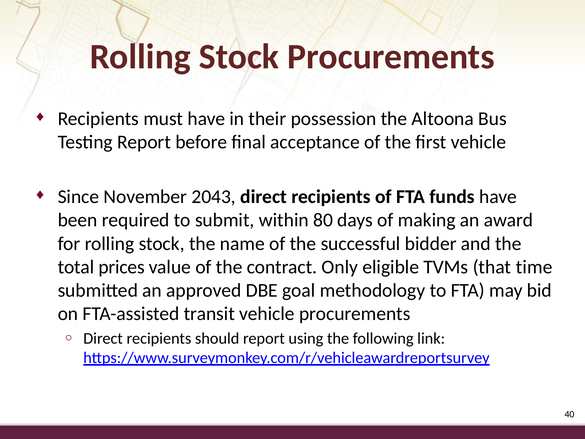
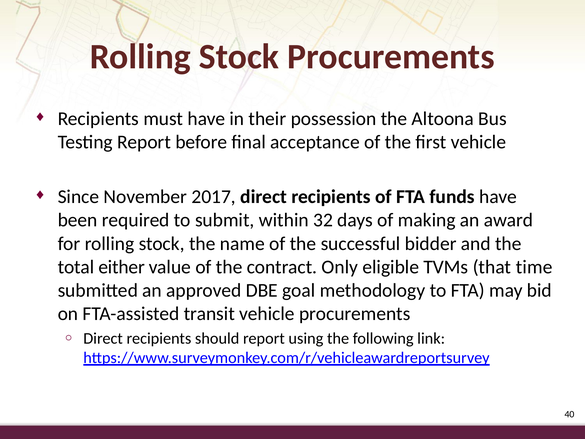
2043: 2043 -> 2017 (214, 197)
80: 80 -> 32 (323, 220)
prices: prices -> either (122, 267)
